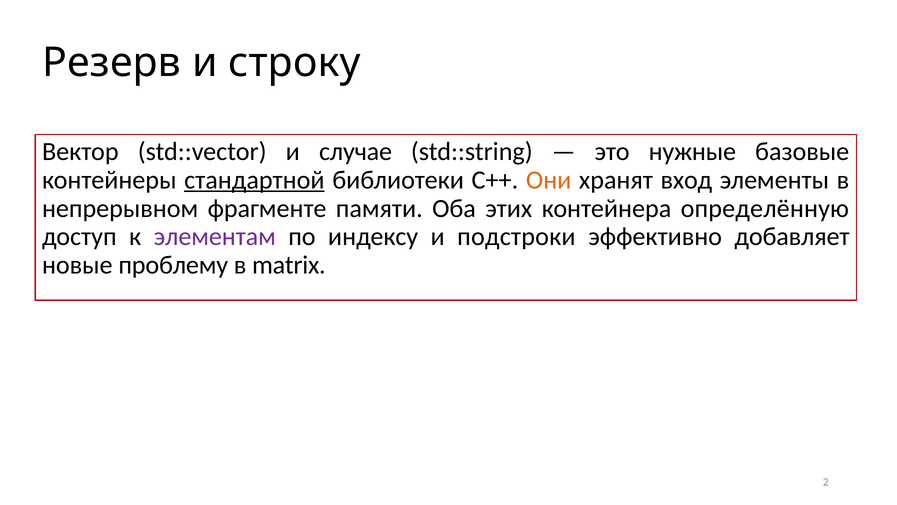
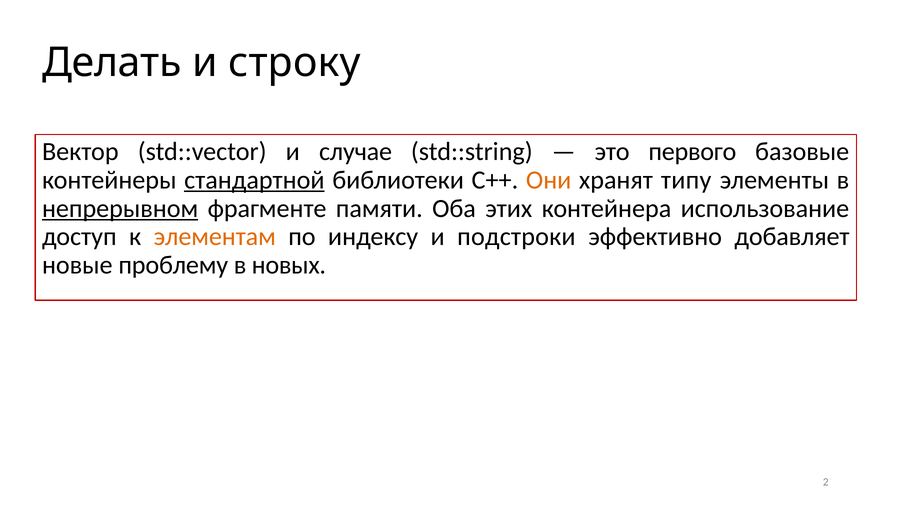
Резерв: Резерв -> Делать (112, 62)
нужные: нужные -> первого (692, 152)
вход: вход -> типу (686, 180)
непрерывном underline: none -> present (120, 208)
определённую: определённую -> использование (765, 208)
элементам colour: purple -> orange (215, 236)
matrix: matrix -> новых (289, 265)
